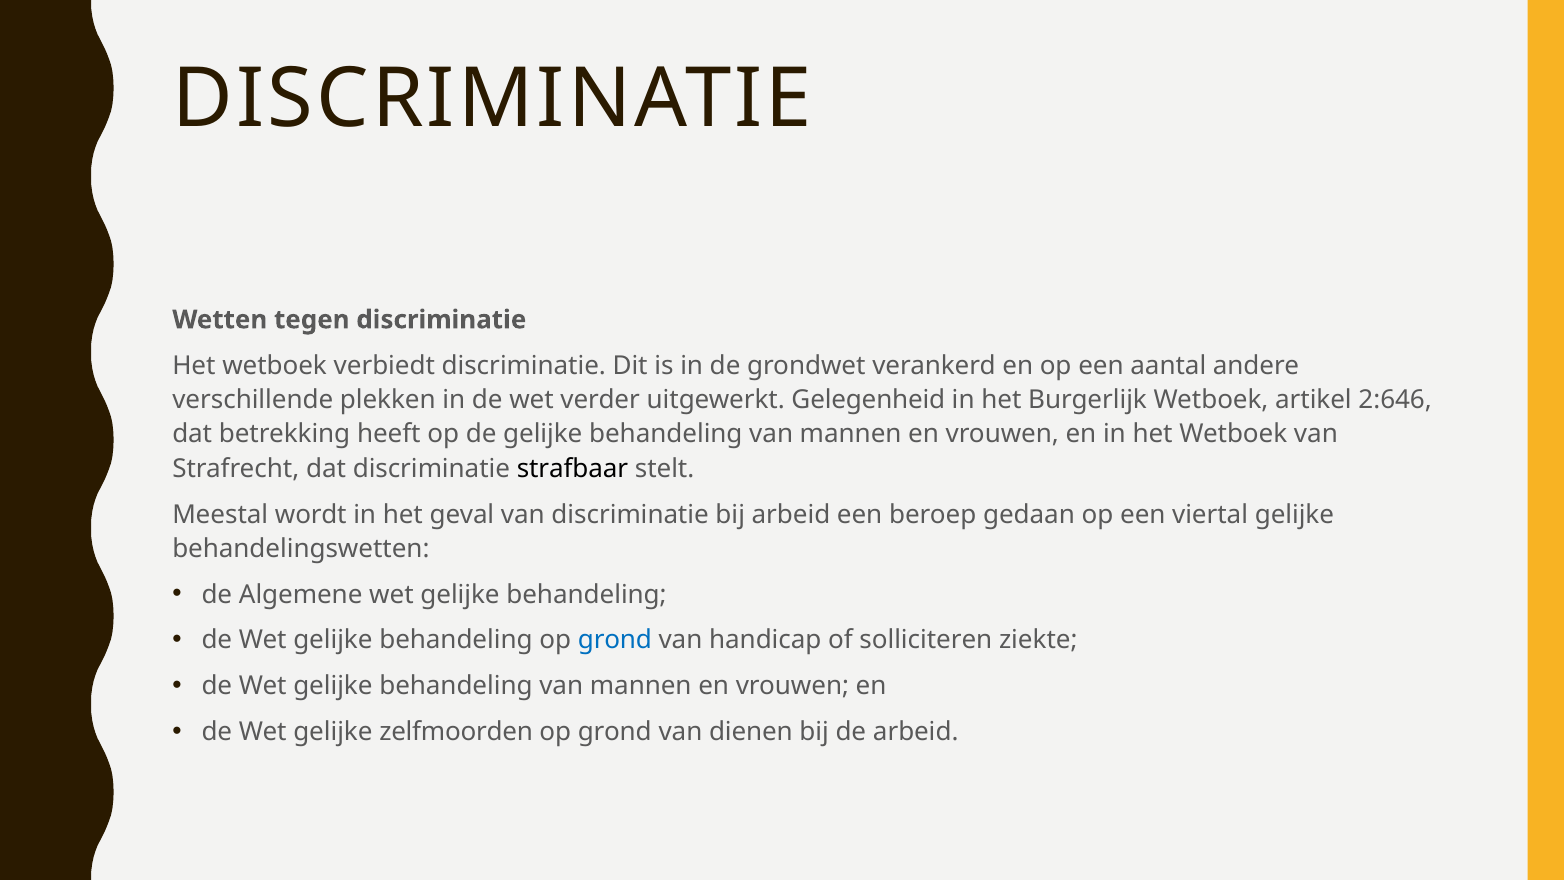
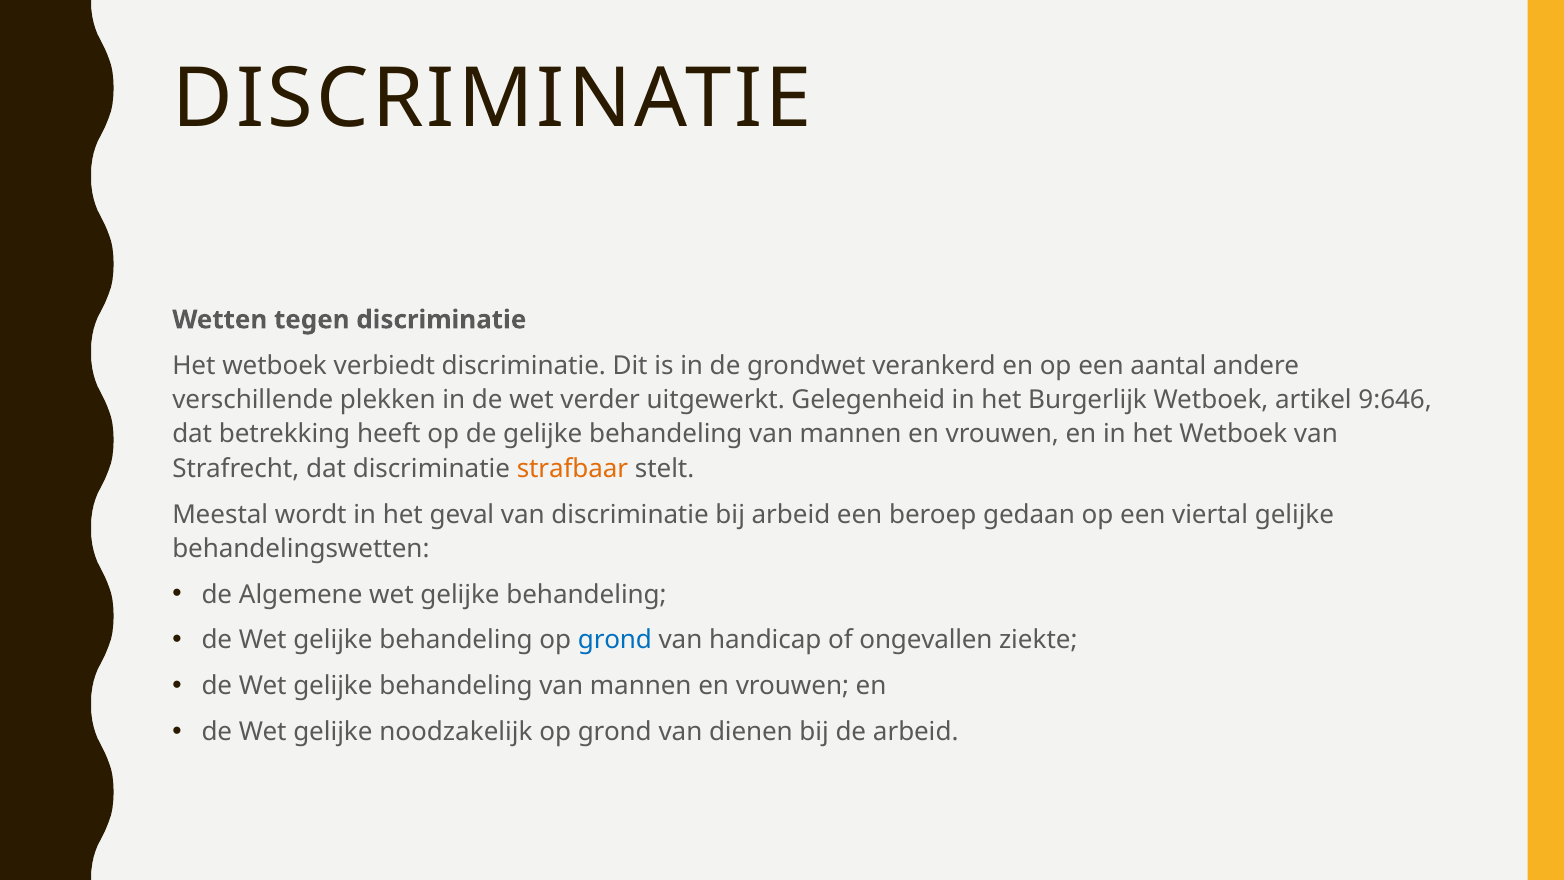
2:646: 2:646 -> 9:646 (1395, 400)
strafbaar colour: black -> orange (572, 468)
solliciteren: solliciteren -> ongevallen (926, 640)
zelfmoorden: zelfmoorden -> noodzakelijk (456, 732)
